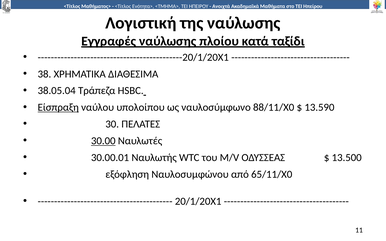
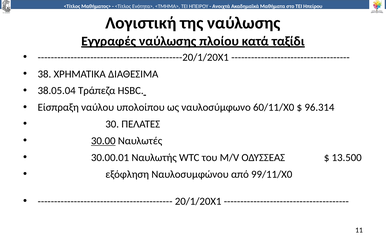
Είσπραξη underline: present -> none (58, 108)
88/11/Χ0: 88/11/Χ0 -> 60/11/Χ0 (274, 108)
13.590: 13.590 -> 96.314 (319, 108)
65/11/Χ0: 65/11/Χ0 -> 99/11/Χ0 (272, 174)
